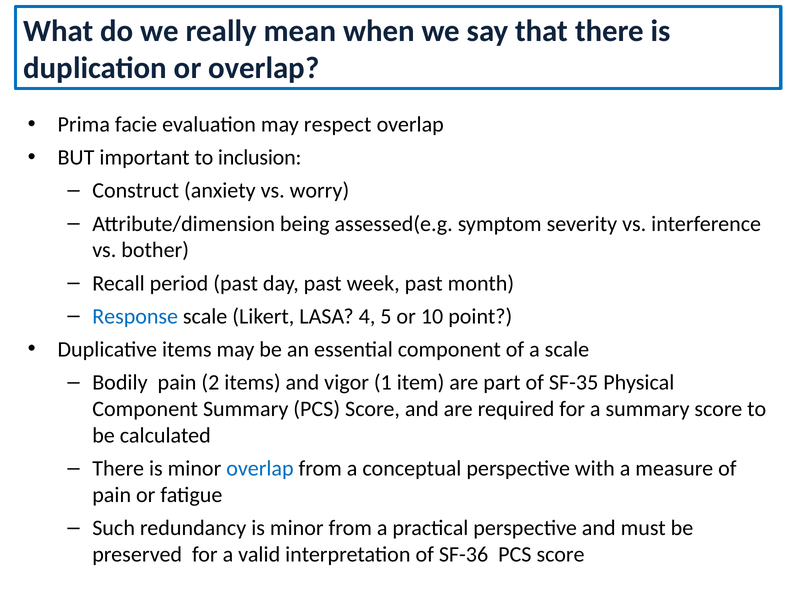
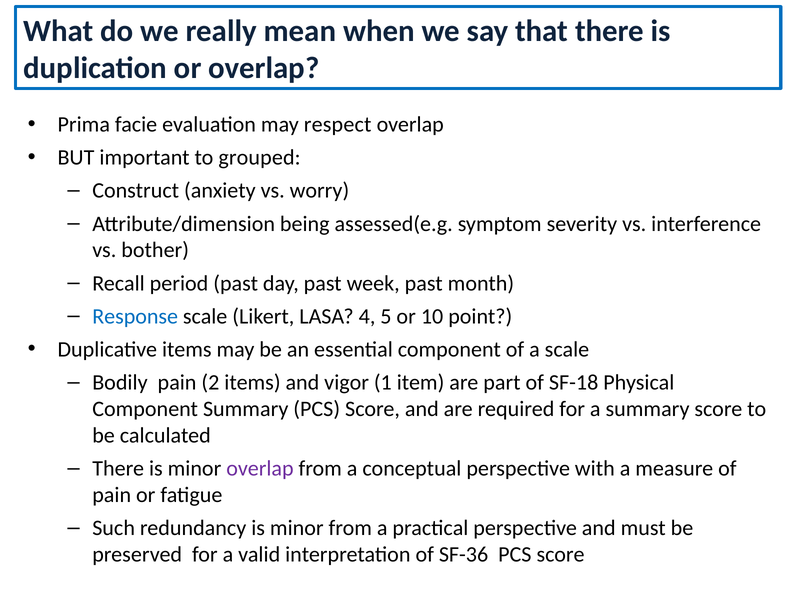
inclusion: inclusion -> grouped (260, 158)
SF-35: SF-35 -> SF-18 (574, 383)
overlap colour: blue -> purple (260, 469)
